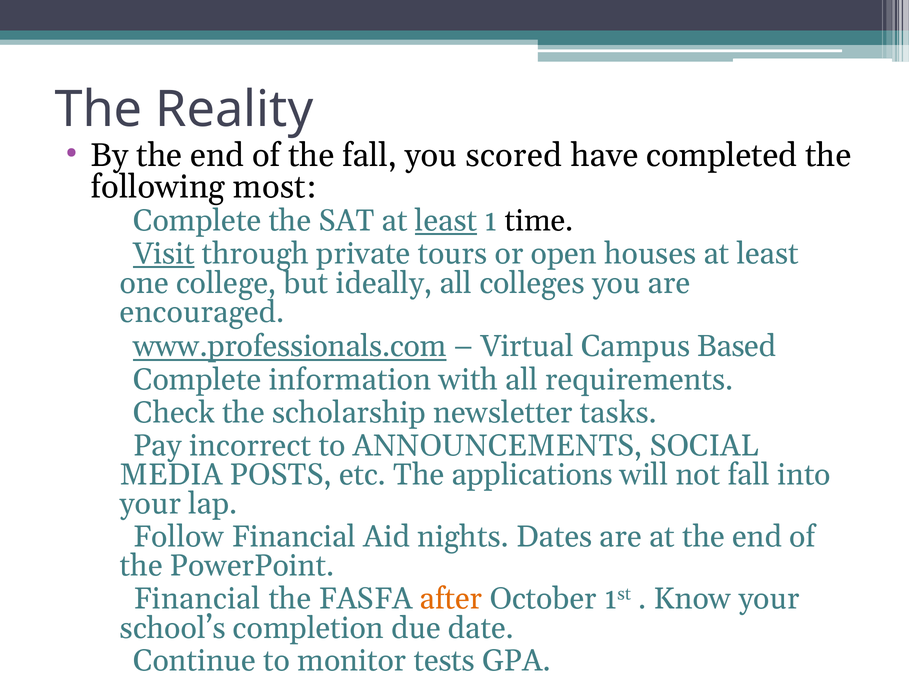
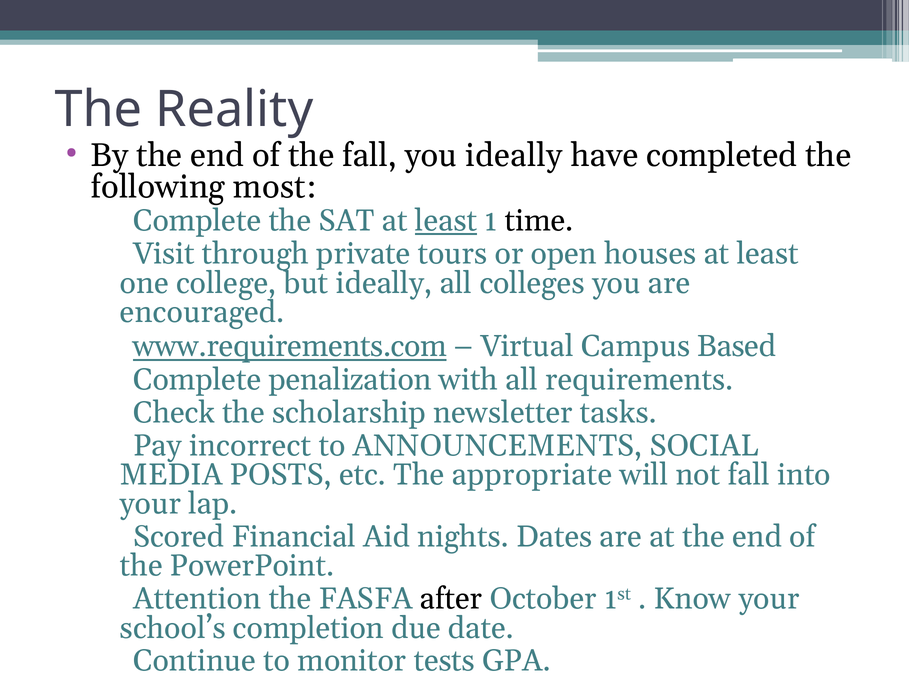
you scored: scored -> ideally (514, 155)
Visit underline: present -> none (164, 254)
www.professionals.com: www.professionals.com -> www.requirements.com (290, 346)
information: information -> penalization (350, 380)
applications: applications -> appropriate (532, 475)
Follow: Follow -> Scored (179, 537)
Financial: Financial -> Attention (197, 599)
after colour: orange -> black (451, 599)
